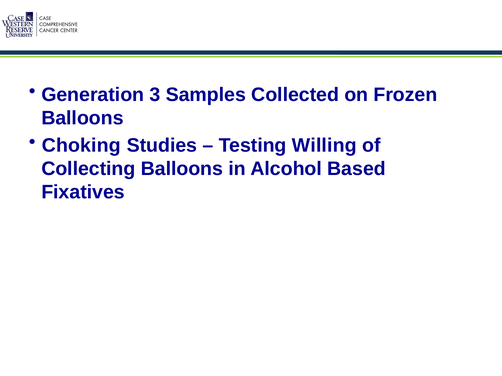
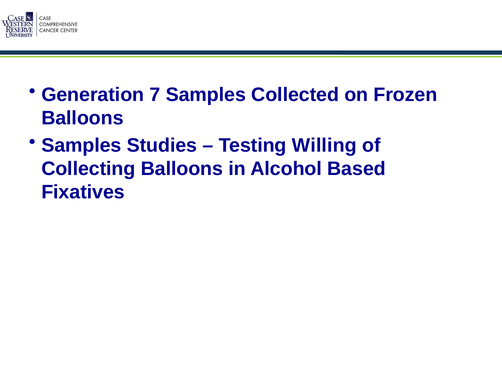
3: 3 -> 7 (155, 95)
Choking: Choking -> Samples (81, 146)
